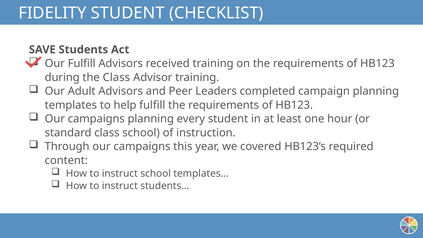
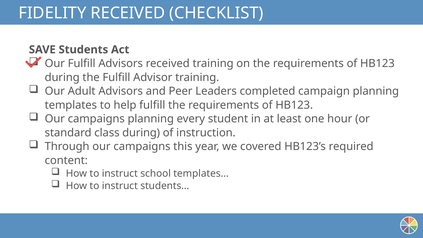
FIDELITY STUDENT: STUDENT -> RECEIVED (128, 13)
the Class: Class -> Fulfill (116, 77)
class school: school -> during (141, 133)
